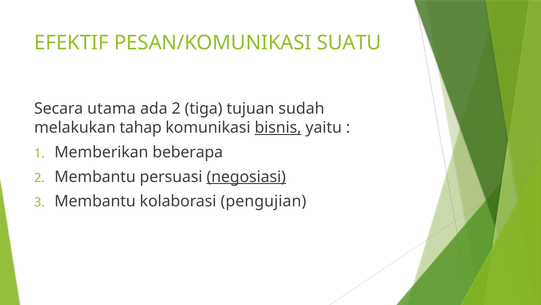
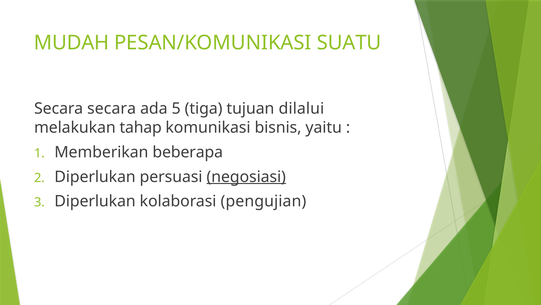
EFEKTIF: EFEKTIF -> MUDAH (72, 43)
Secara utama: utama -> secara (112, 108)
ada 2: 2 -> 5 (176, 108)
sudah: sudah -> dilalui (301, 108)
bisnis underline: present -> none (278, 127)
Membantu: Membantu -> Diperlukan (95, 176)
3 Membantu: Membantu -> Diperlukan (95, 201)
